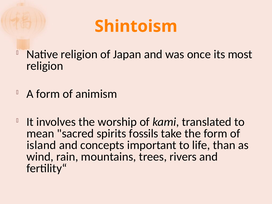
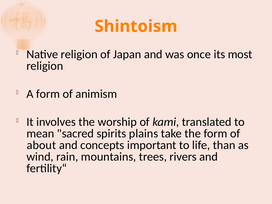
fossils: fossils -> plains (144, 134)
island: island -> about (41, 145)
